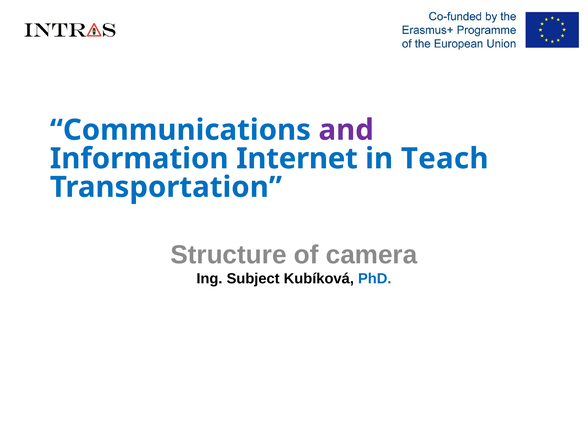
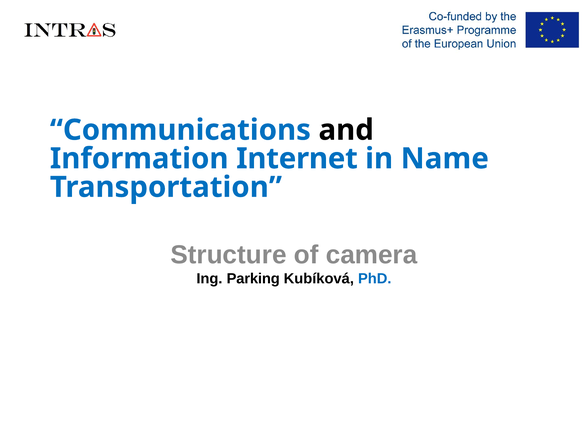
and colour: purple -> black (346, 130)
Teach: Teach -> Name (445, 159)
Subject: Subject -> Parking (253, 279)
